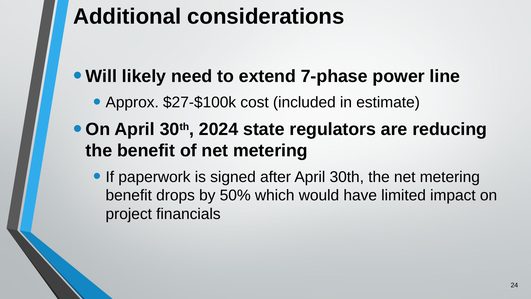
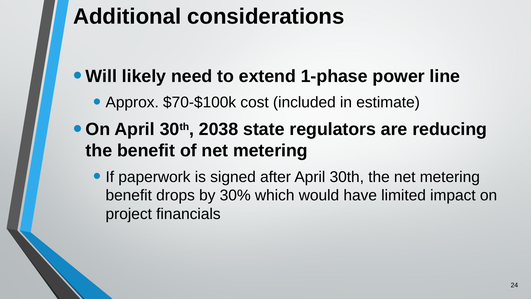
7-phase: 7-phase -> 1-phase (334, 76)
$27-$100k: $27-$100k -> $70-$100k (200, 102)
2024: 2024 -> 2038 (219, 129)
50%: 50% -> 30% (235, 195)
